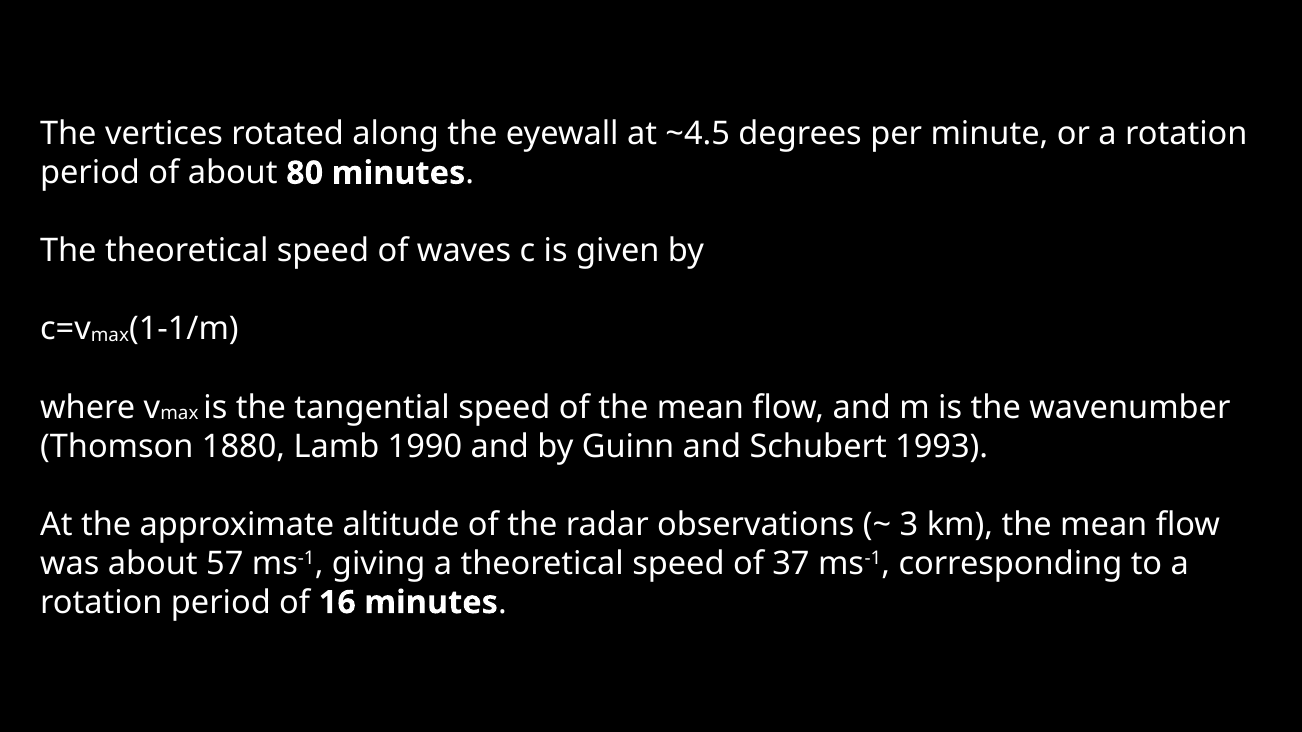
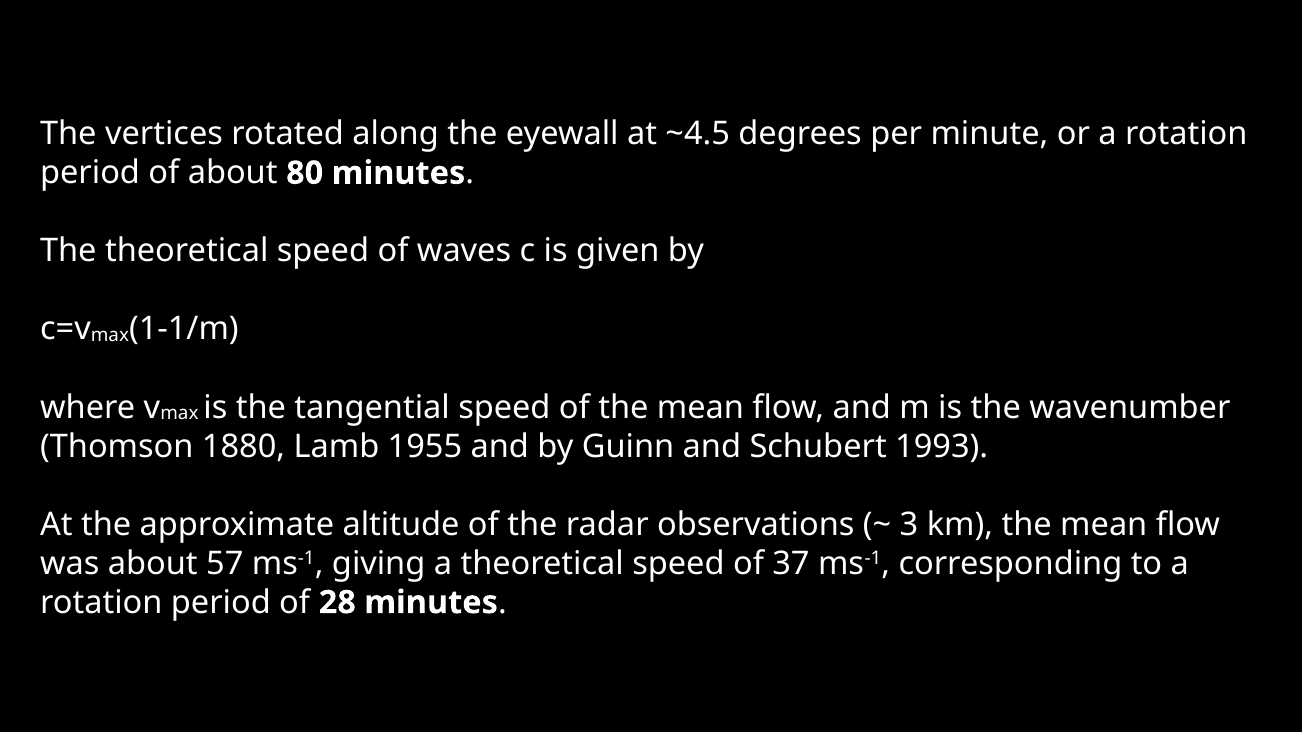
1990: 1990 -> 1955 (425, 447)
16: 16 -> 28 (337, 603)
